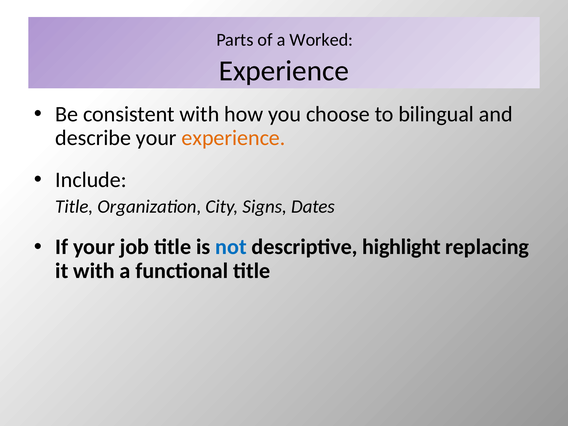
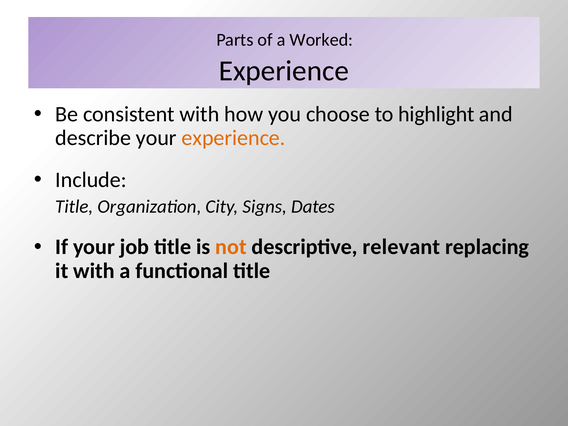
bilingual: bilingual -> highlight (436, 114)
not colour: blue -> orange (231, 247)
highlight: highlight -> relevant (401, 247)
